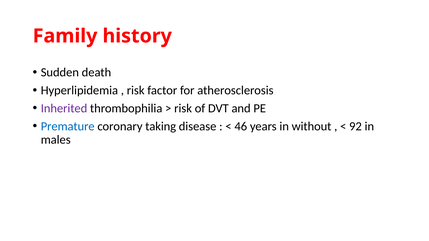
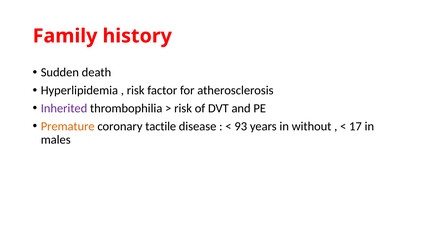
Premature colour: blue -> orange (68, 126)
taking: taking -> tactile (161, 126)
46: 46 -> 93 (241, 126)
92: 92 -> 17 (355, 126)
